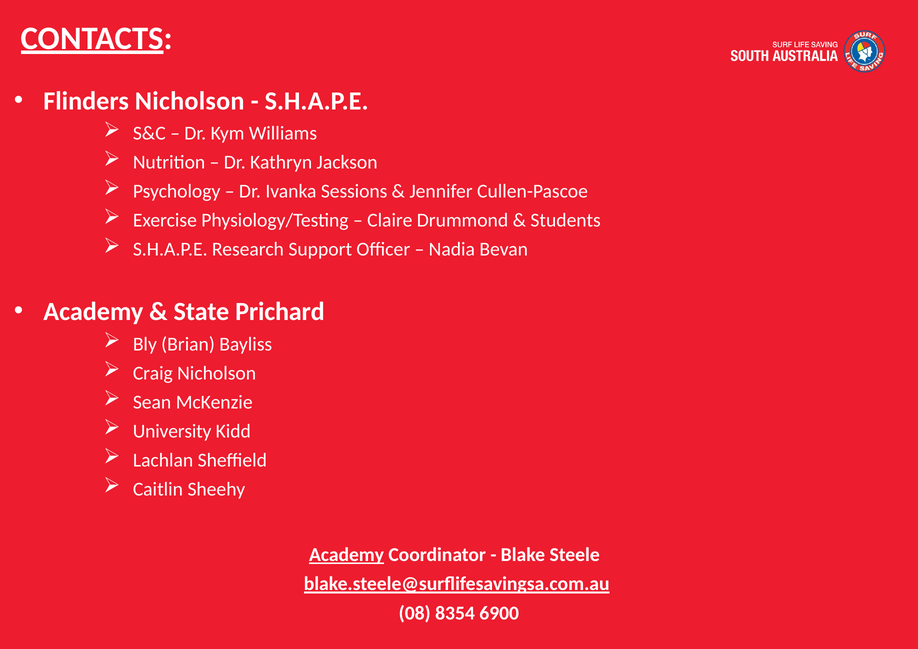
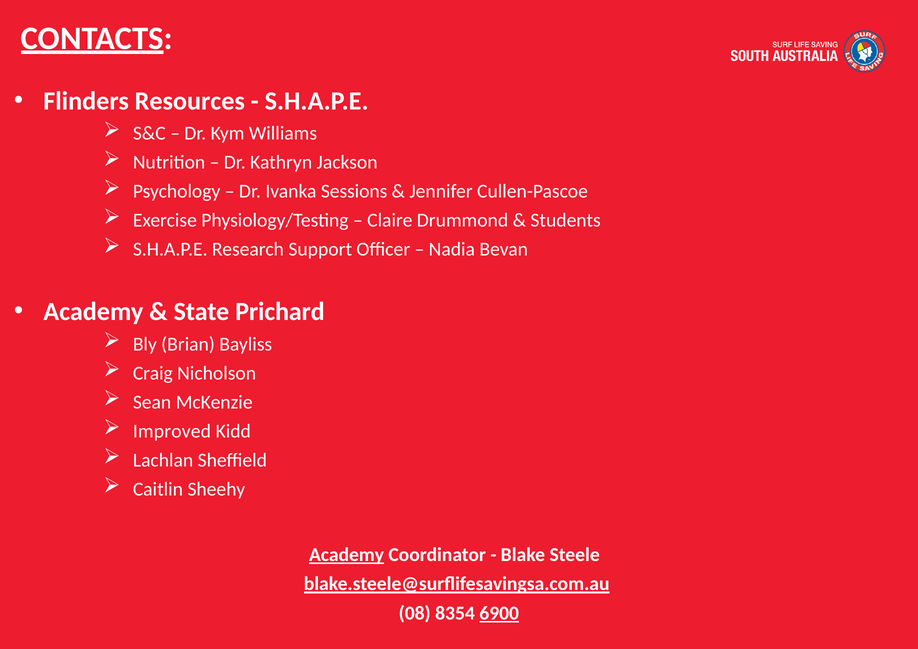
Flinders Nicholson: Nicholson -> Resources (190, 101)
University: University -> Improved (172, 431)
6900 underline: none -> present (499, 613)
